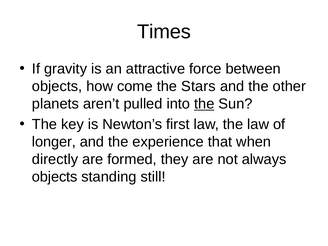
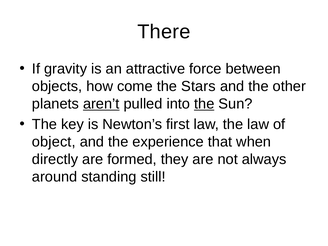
Times: Times -> There (164, 32)
aren’t underline: none -> present (101, 104)
longer: longer -> object (54, 142)
objects: objects -> around (55, 177)
